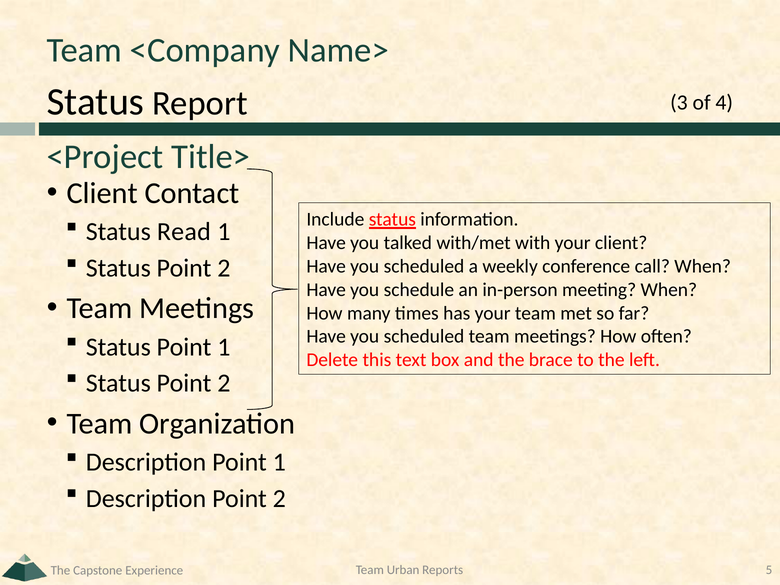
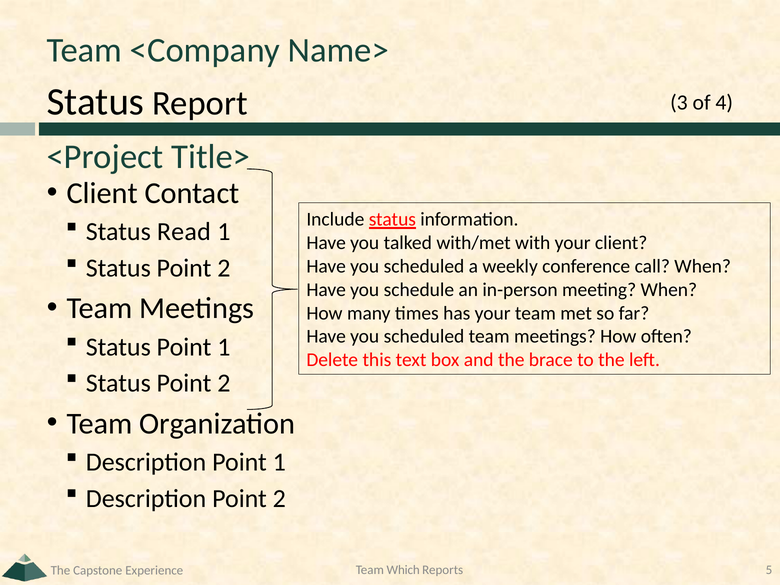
Urban: Urban -> Which (403, 570)
